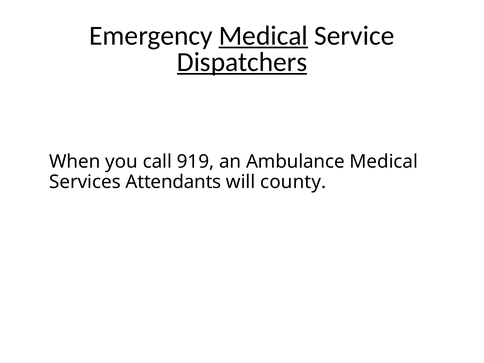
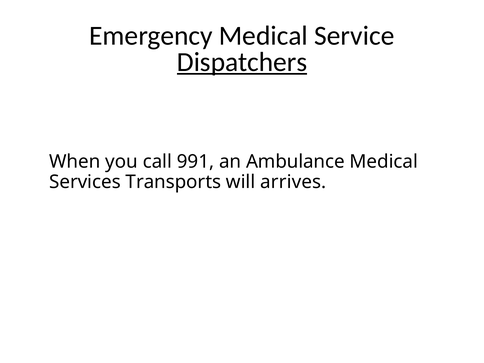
Medical underline: present -> none (263, 36)
919: 919 -> 991 (196, 162)
Attendants: Attendants -> Transports (173, 182)
county: county -> arrives (293, 182)
